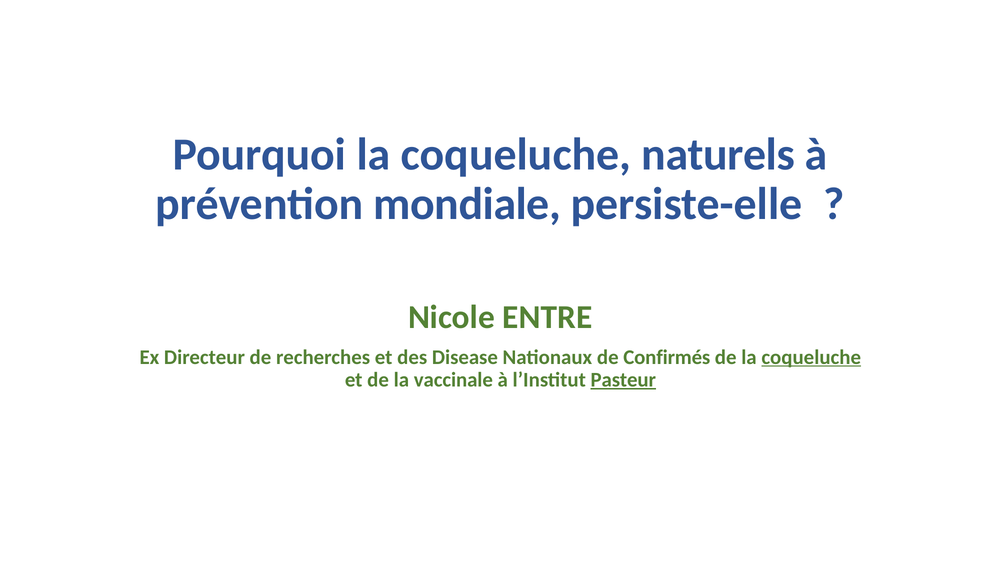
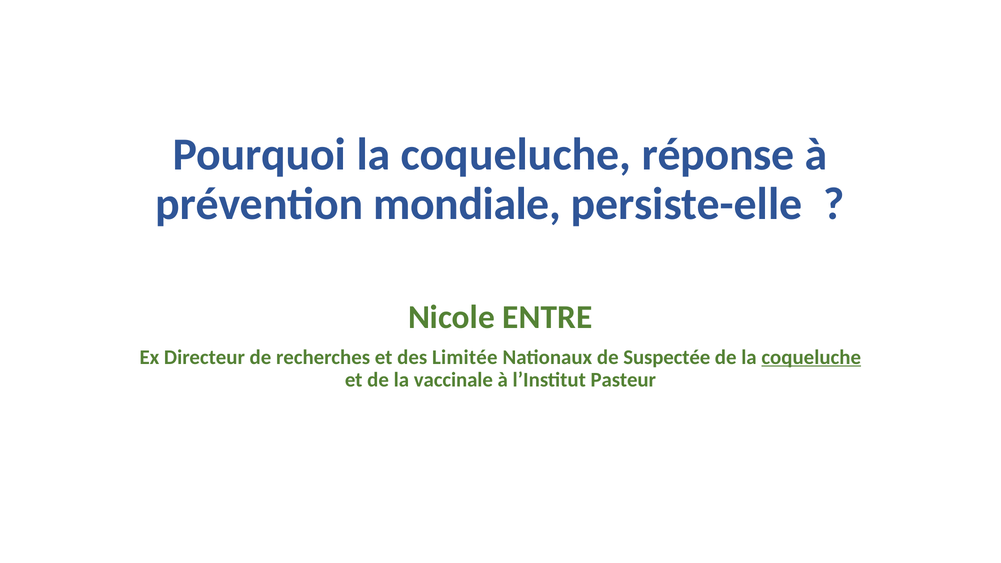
naturels: naturels -> réponse (718, 155)
Disease: Disease -> Limitée (465, 357)
Confirmés: Confirmés -> Suspectée (667, 357)
Pasteur underline: present -> none (623, 380)
